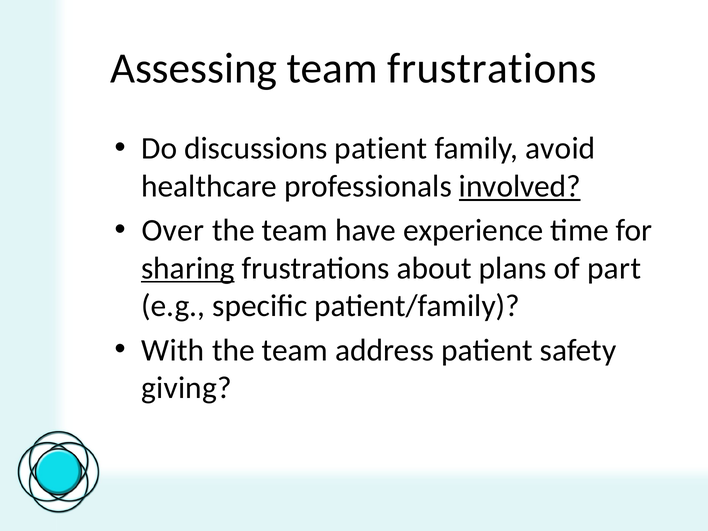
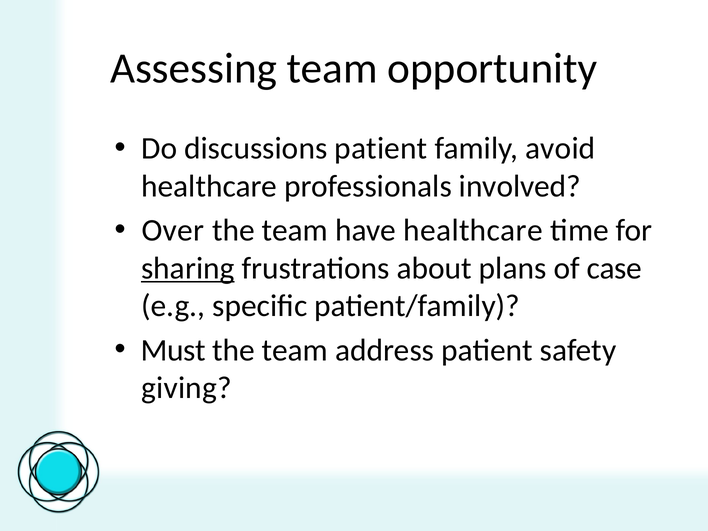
team frustrations: frustrations -> opportunity (492, 69)
involved underline: present -> none (520, 186)
have experience: experience -> healthcare (473, 230)
part: part -> case (614, 268)
With: With -> Must (173, 350)
